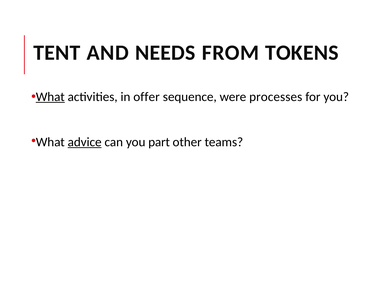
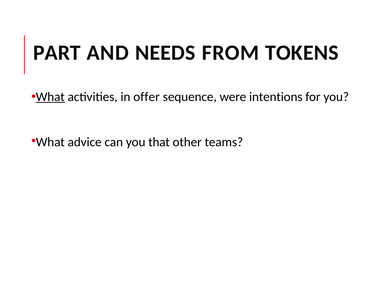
TENT: TENT -> PART (57, 53)
processes: processes -> intentions (276, 97)
advice underline: present -> none (85, 142)
part: part -> that (159, 142)
